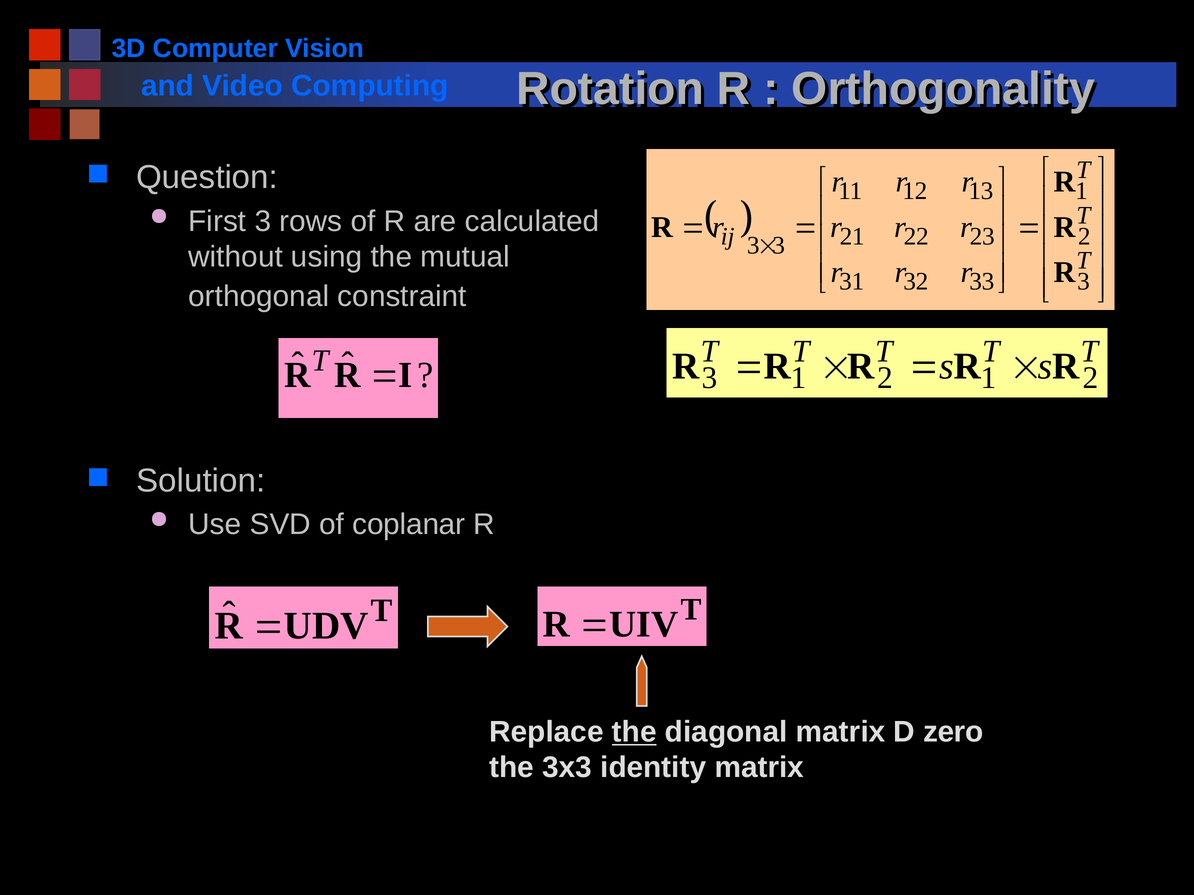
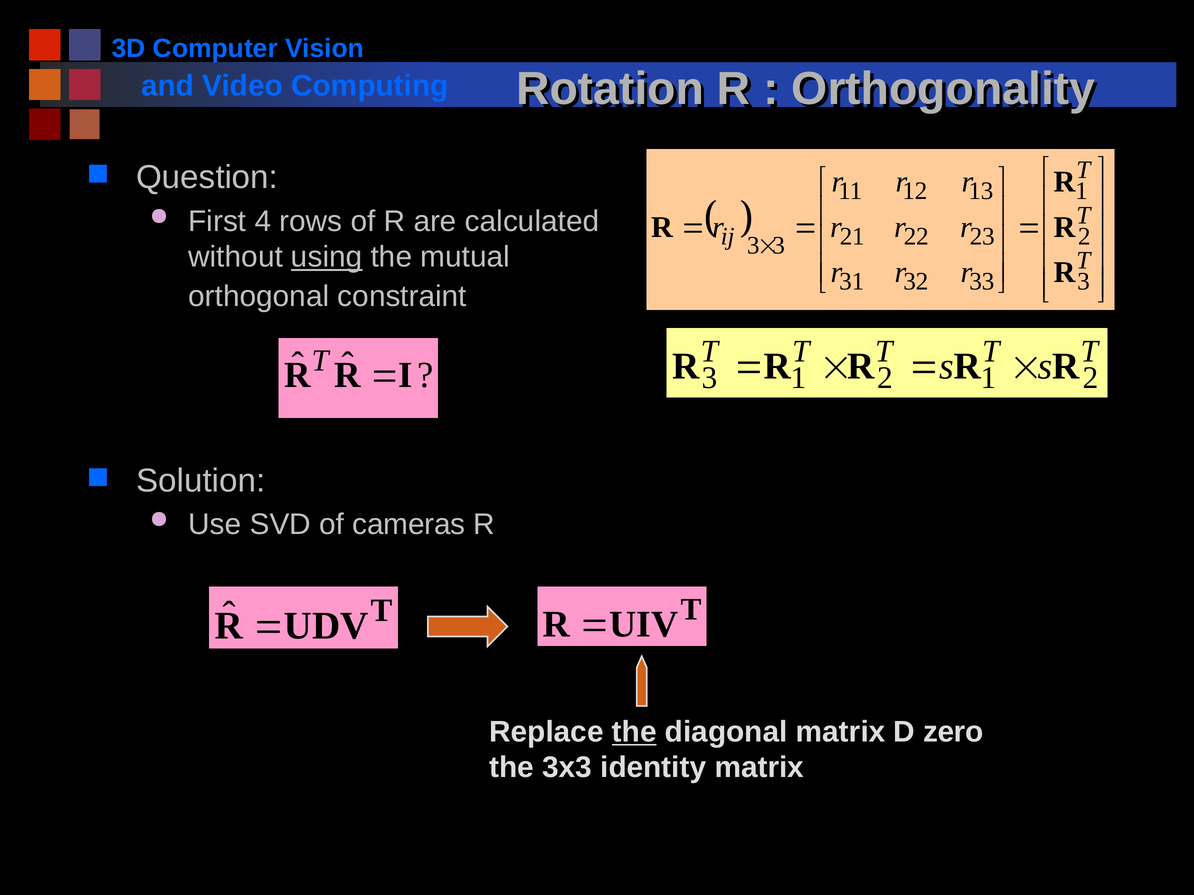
First 3: 3 -> 4 (263, 221)
using underline: none -> present (327, 257)
coplanar: coplanar -> cameras (409, 525)
